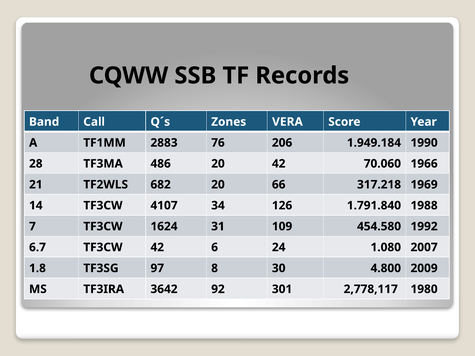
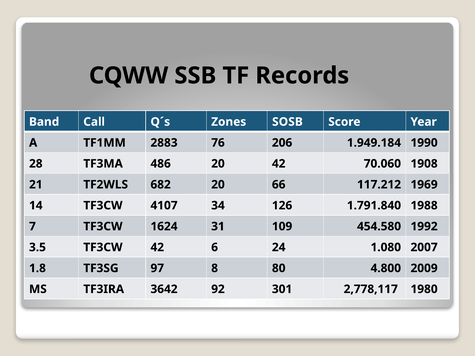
VERA: VERA -> SOSB (287, 122)
1966: 1966 -> 1908 (424, 164)
317.218: 317.218 -> 117.212 (379, 185)
6.7: 6.7 -> 3.5 (37, 247)
30: 30 -> 80 (279, 268)
